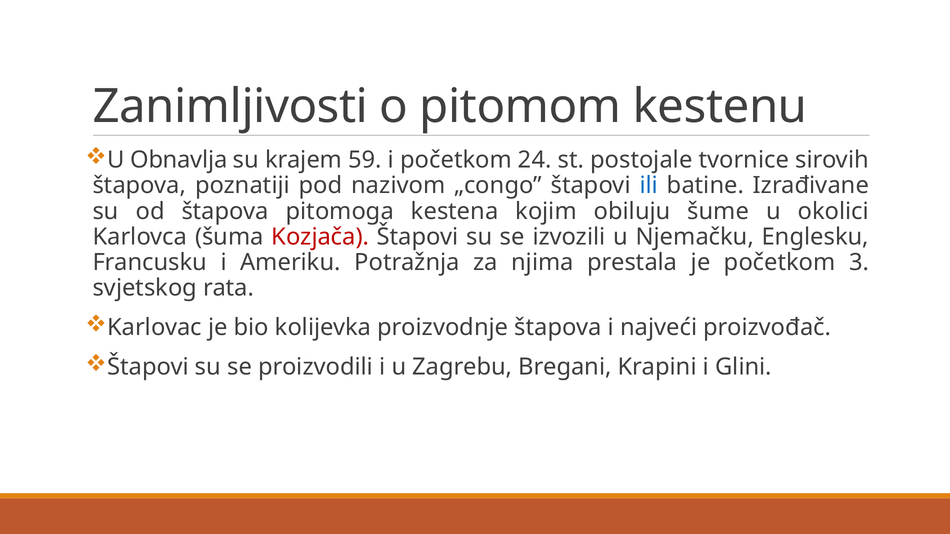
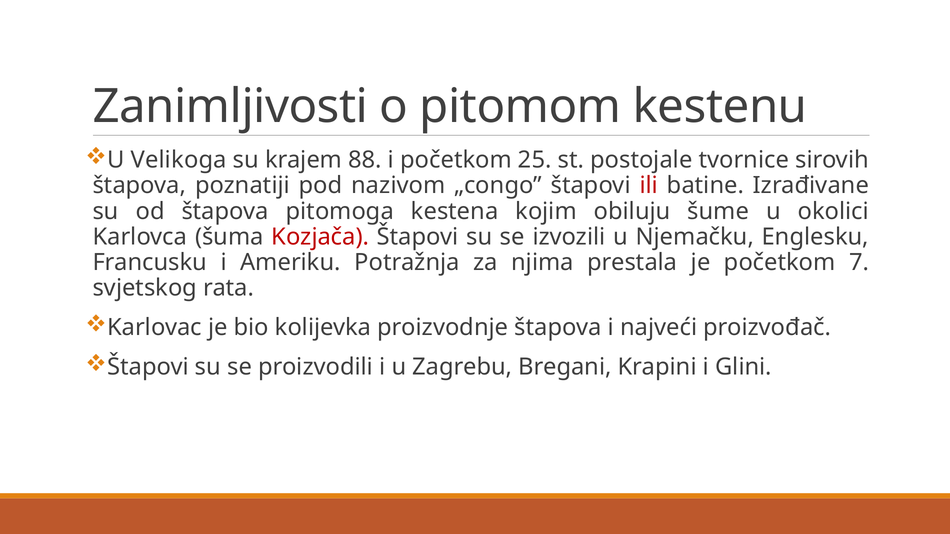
Obnavlja: Obnavlja -> Velikoga (179, 160)
59: 59 -> 88 (365, 160)
24: 24 -> 25 (535, 160)
ili colour: blue -> red (649, 186)
3: 3 -> 7 (859, 263)
